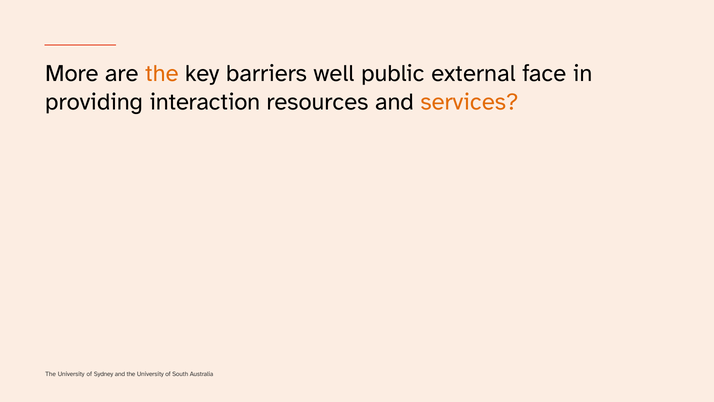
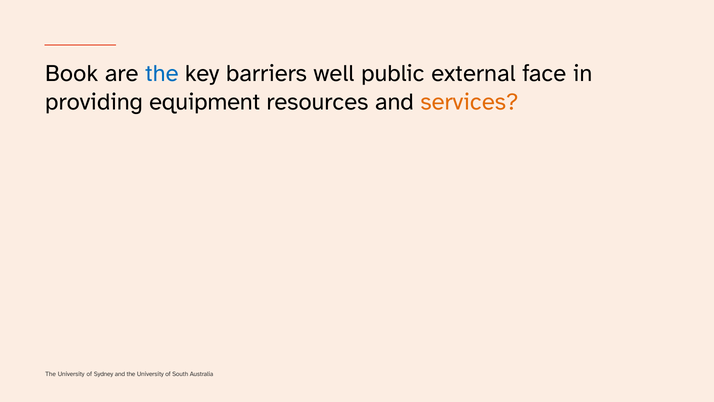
More: More -> Book (72, 73)
the colour: orange -> blue (162, 73)
interaction: interaction -> equipment (205, 102)
